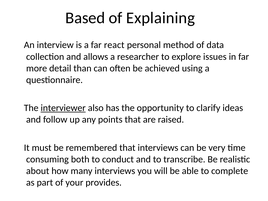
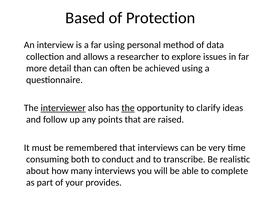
Explaining: Explaining -> Protection (161, 18)
far react: react -> using (114, 45)
the underline: none -> present (128, 108)
